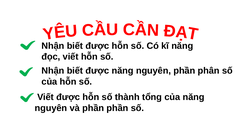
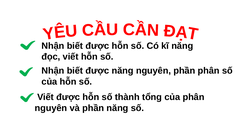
của năng: năng -> phân (194, 97)
phần phần: phần -> năng (117, 108)
